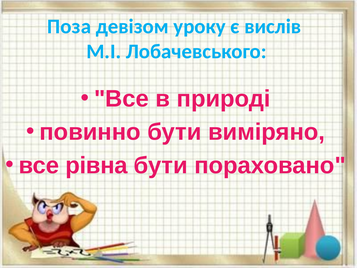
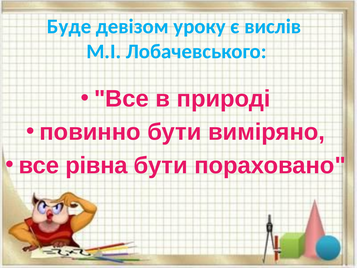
Поза: Поза -> Буде (69, 26)
